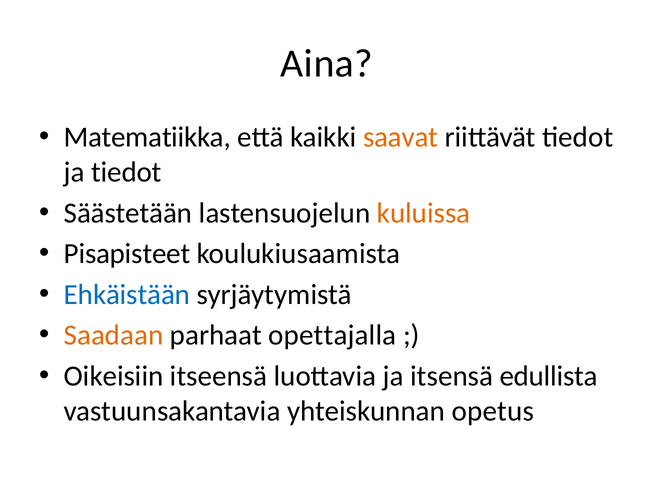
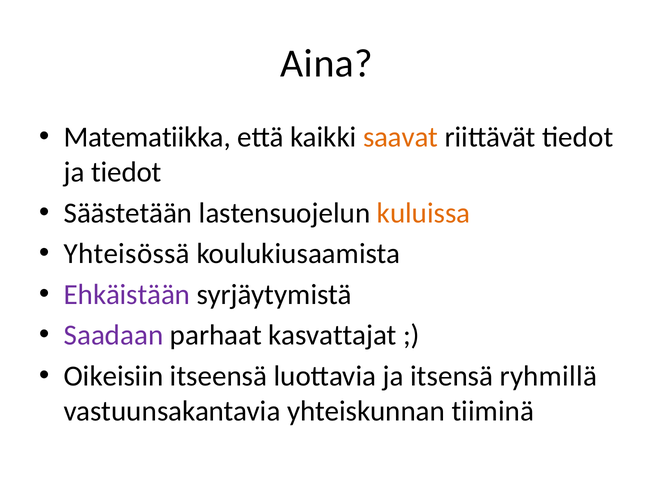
Pisapisteet: Pisapisteet -> Yhteisössä (127, 254)
Ehkäistään colour: blue -> purple (127, 294)
Saadaan colour: orange -> purple (114, 335)
opettajalla: opettajalla -> kasvattajat (332, 335)
edullista: edullista -> ryhmillä (548, 376)
opetus: opetus -> tiiminä (493, 411)
